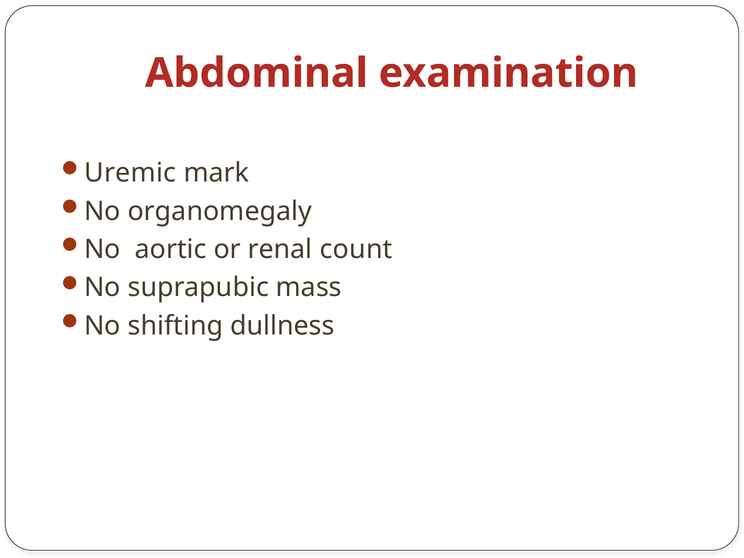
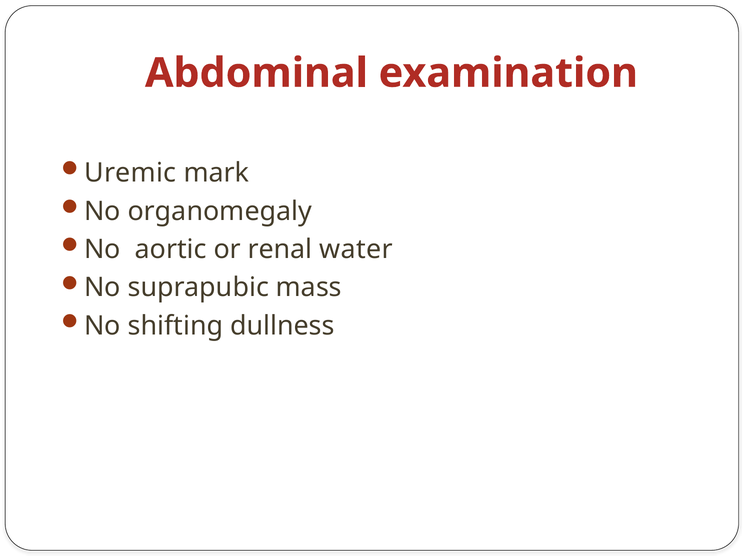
count: count -> water (356, 249)
